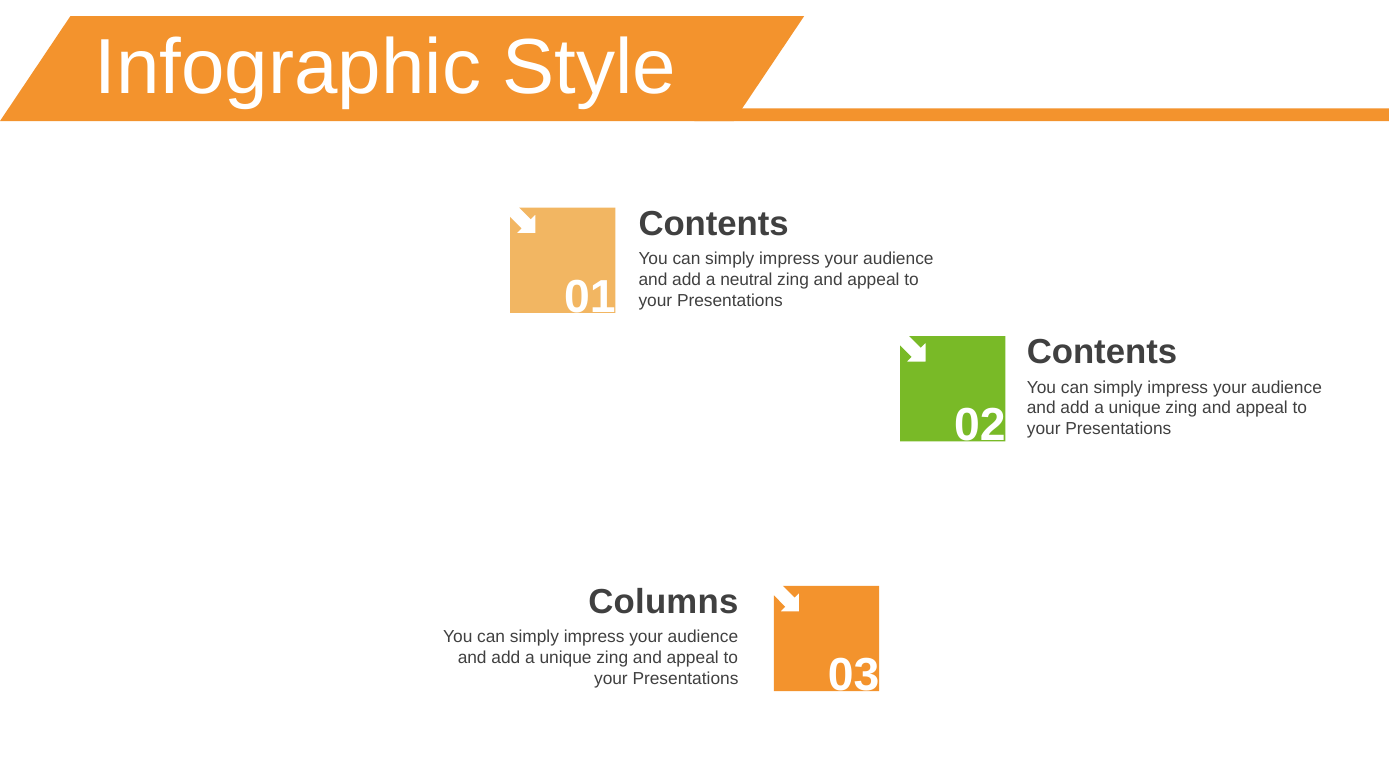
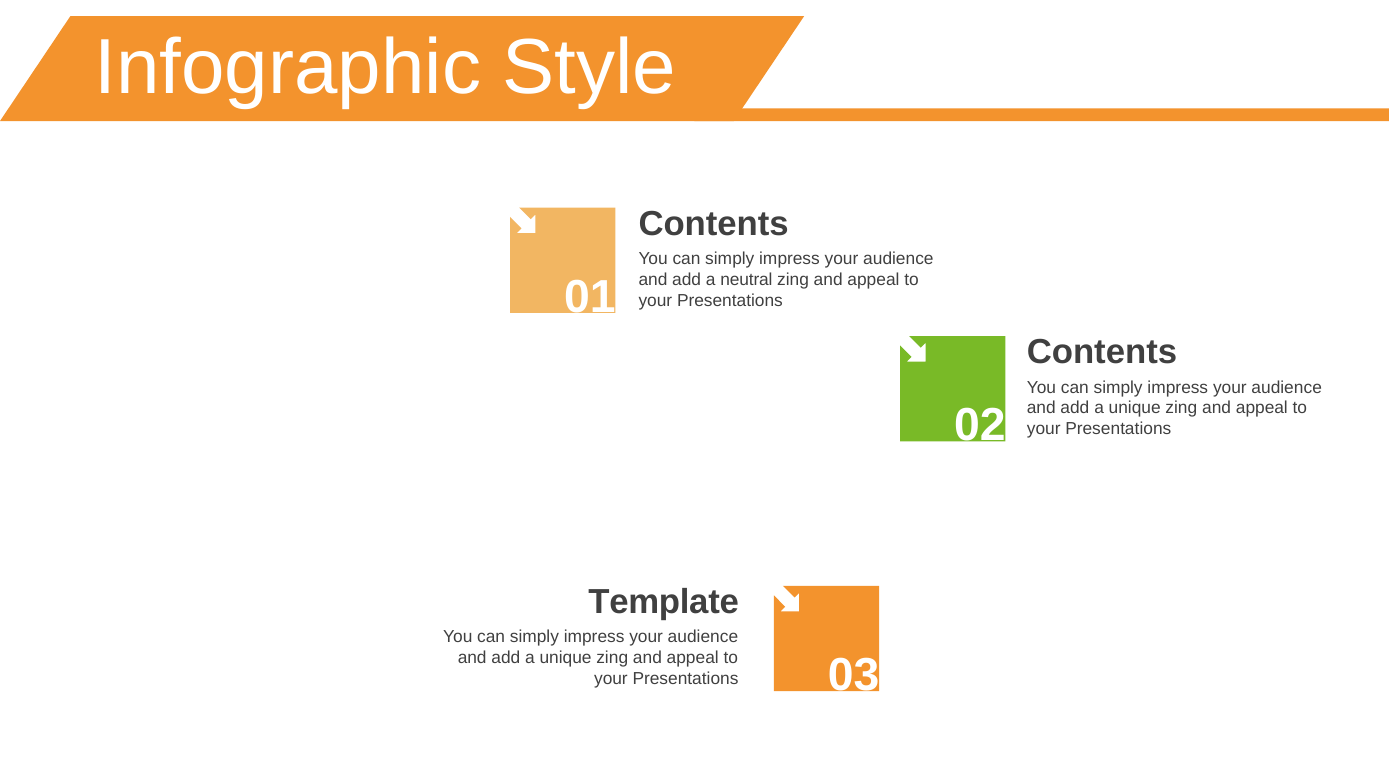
Columns: Columns -> Template (664, 602)
